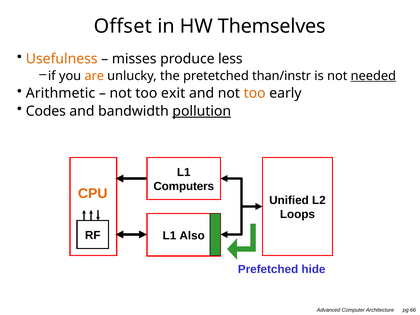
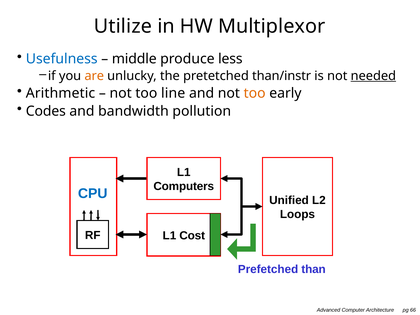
Offset: Offset -> Utilize (123, 26)
Themselves: Themselves -> Multiplexor (272, 26)
Usefulness colour: orange -> blue (62, 59)
misses: misses -> middle (134, 59)
exit: exit -> line (173, 93)
pollution underline: present -> none (202, 111)
CPU colour: orange -> blue (93, 193)
Also: Also -> Cost (192, 236)
hide: hide -> than (314, 269)
